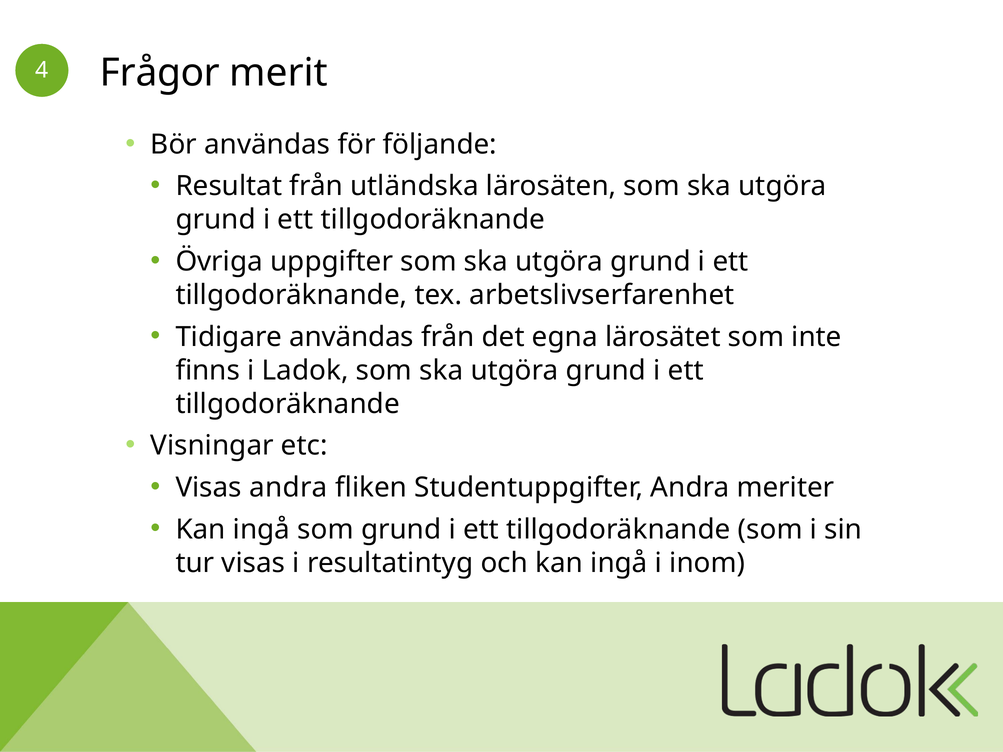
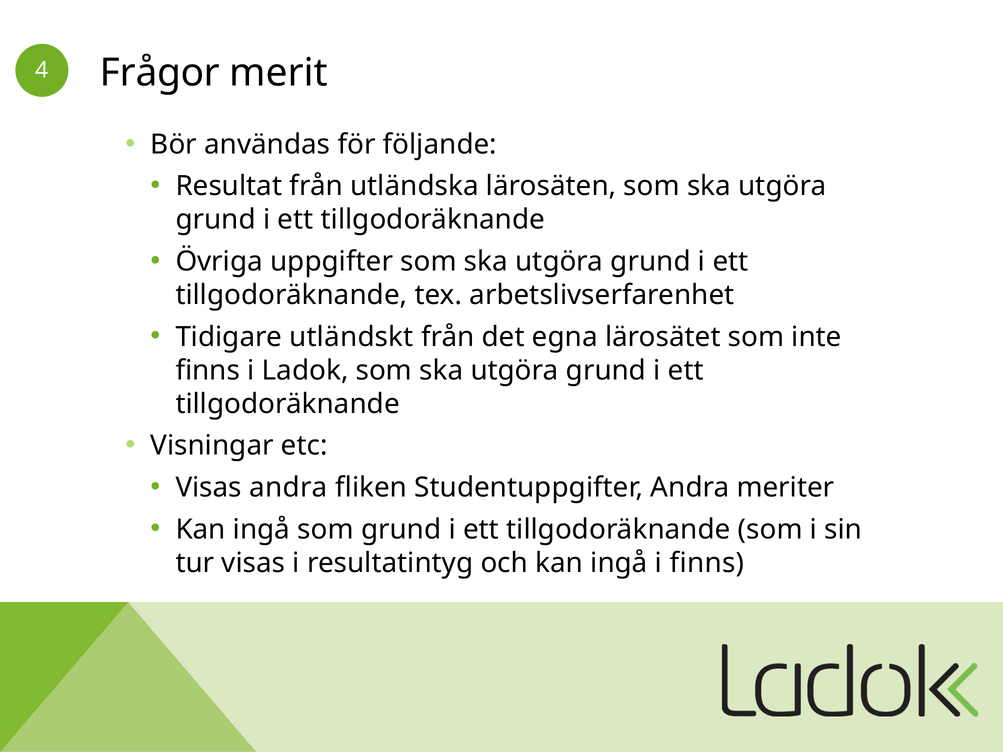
Tidigare användas: användas -> utländskt (351, 337)
i inom: inom -> finns (707, 563)
